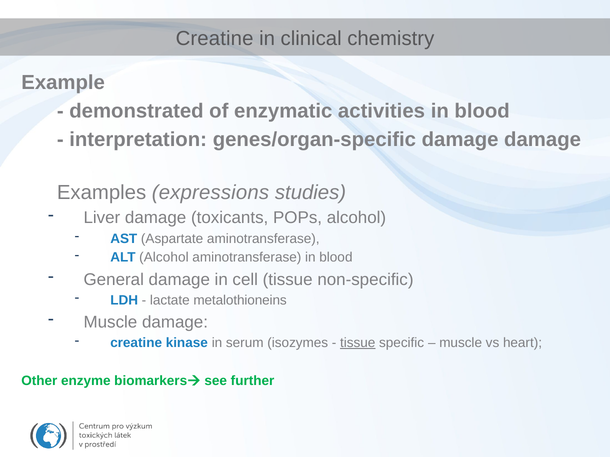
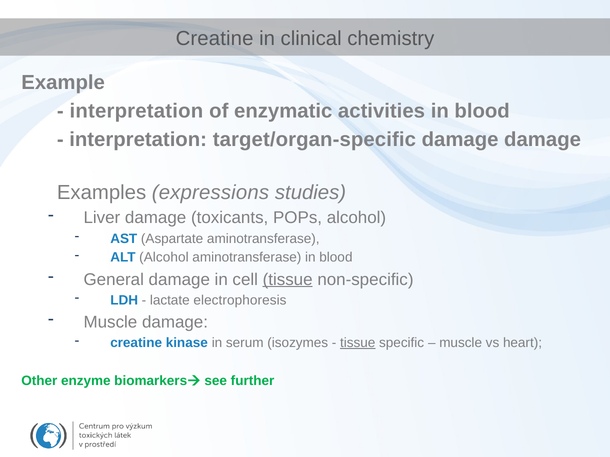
demonstrated: demonstrated -> interpretation (136, 111)
genes/organ-specific: genes/organ-specific -> target/organ-specific (314, 140)
tissue underline: none -> present (288, 280)
metalothioneins: metalothioneins -> electrophoresis (240, 301)
